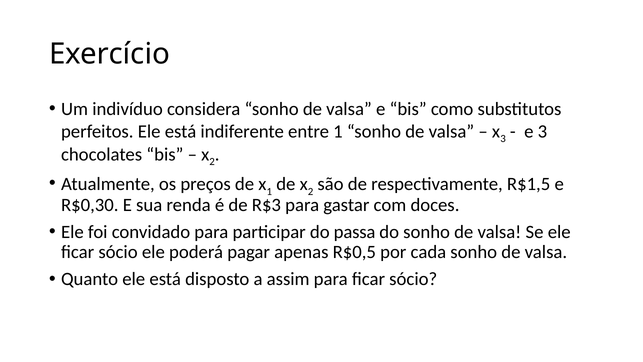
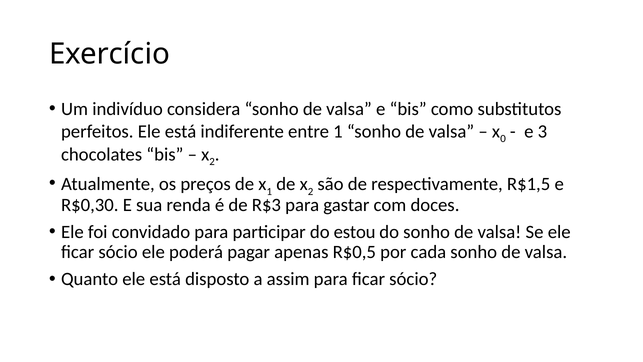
3: 3 -> 0 (503, 138)
passa: passa -> estou (355, 232)
